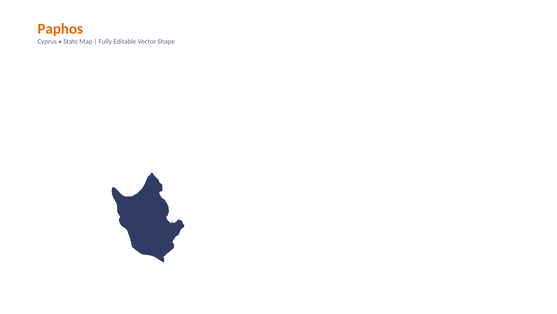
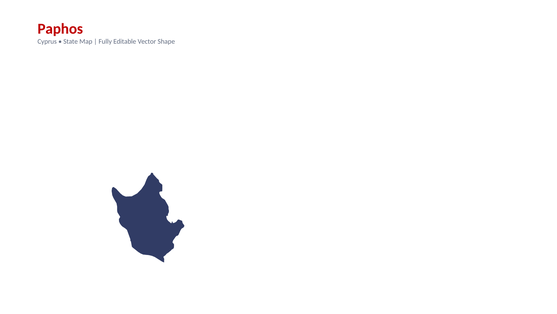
Paphos colour: orange -> red (60, 29)
